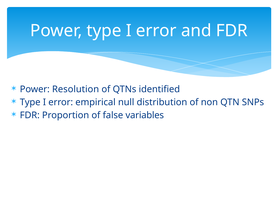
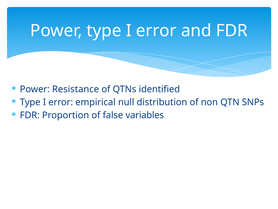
Resolution: Resolution -> Resistance (76, 89)
